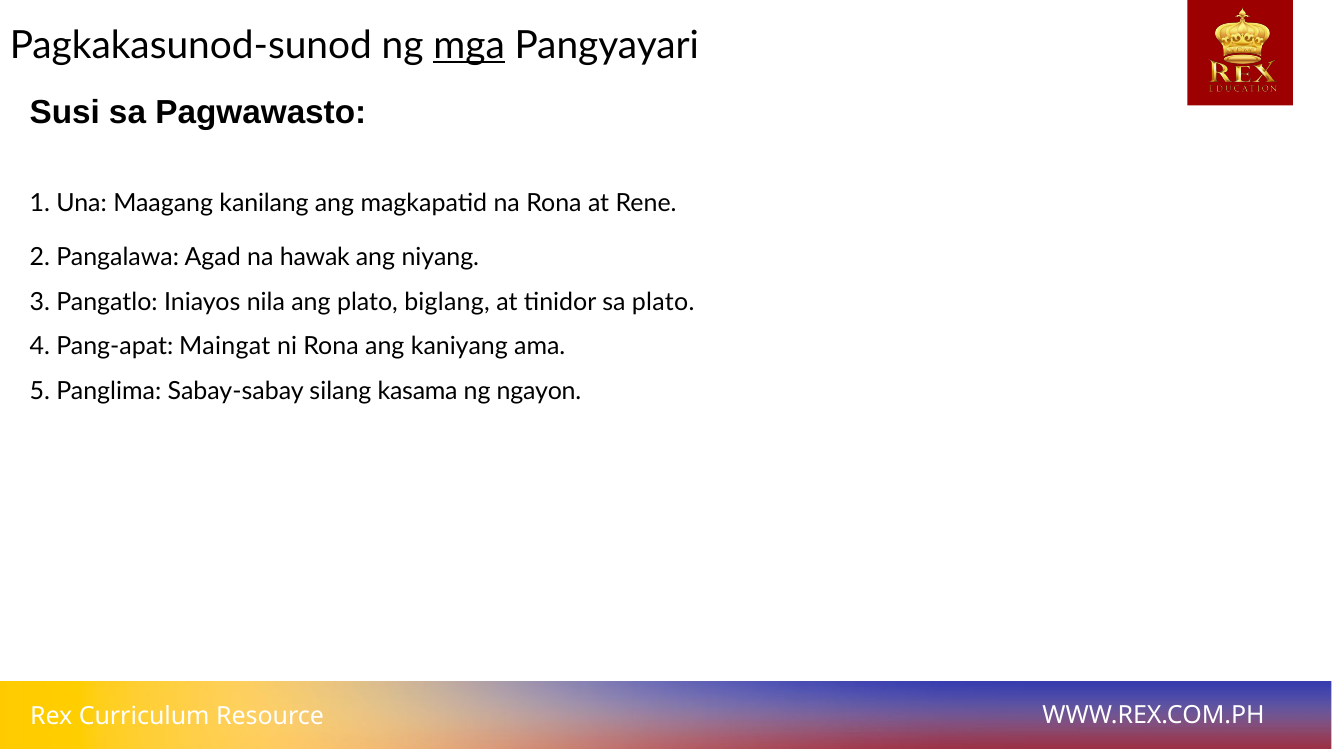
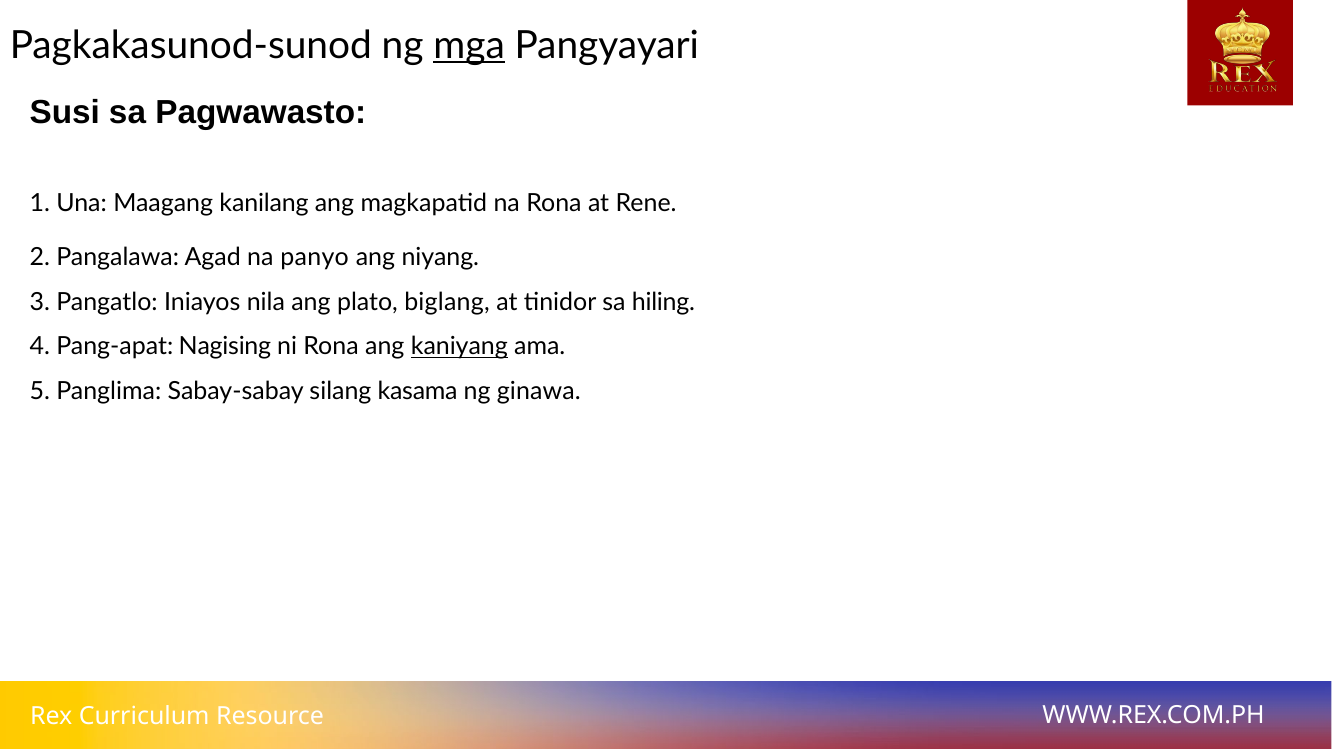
hawak: hawak -> panyo (315, 257)
sa plato: plato -> hiling (663, 302)
Maingat: Maingat -> Nagising (225, 347)
kaniyang underline: none -> present (459, 347)
ngayon: ngayon -> ginawa (539, 392)
